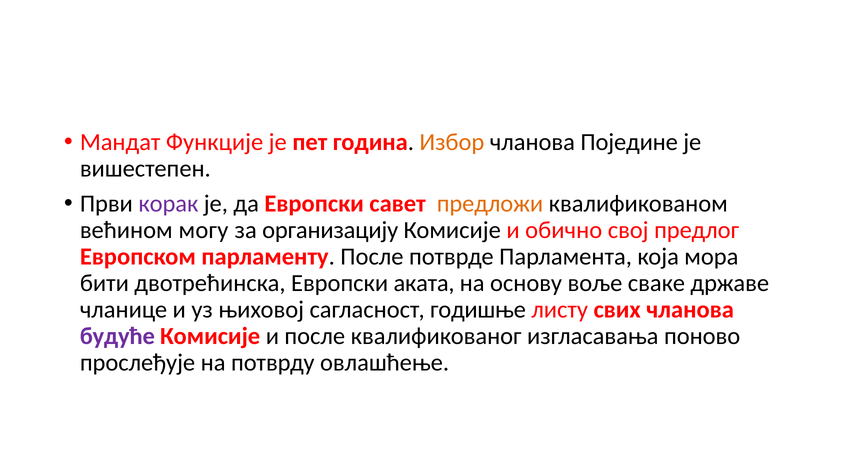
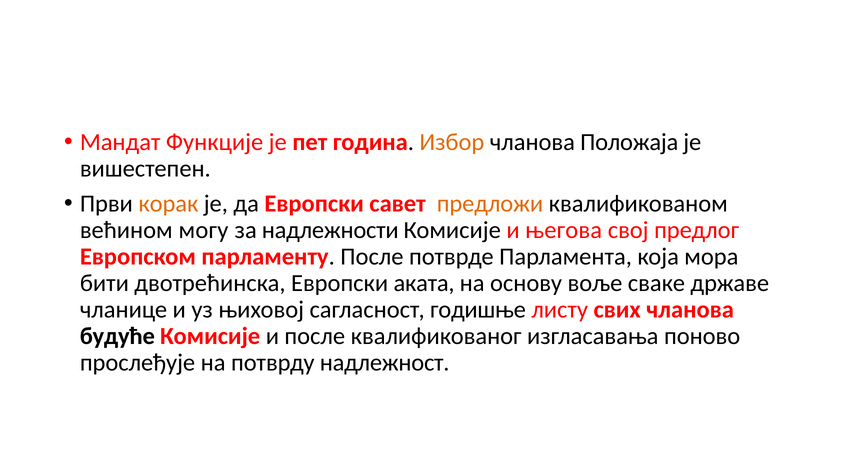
Поједине: Поједине -> Положаја (629, 142)
корак colour: purple -> orange (168, 204)
организацију: организацију -> надлежности (330, 230)
обично: обично -> његова (564, 230)
будуће colour: purple -> black (117, 336)
овлашћење: овлашћење -> надлежност (385, 362)
